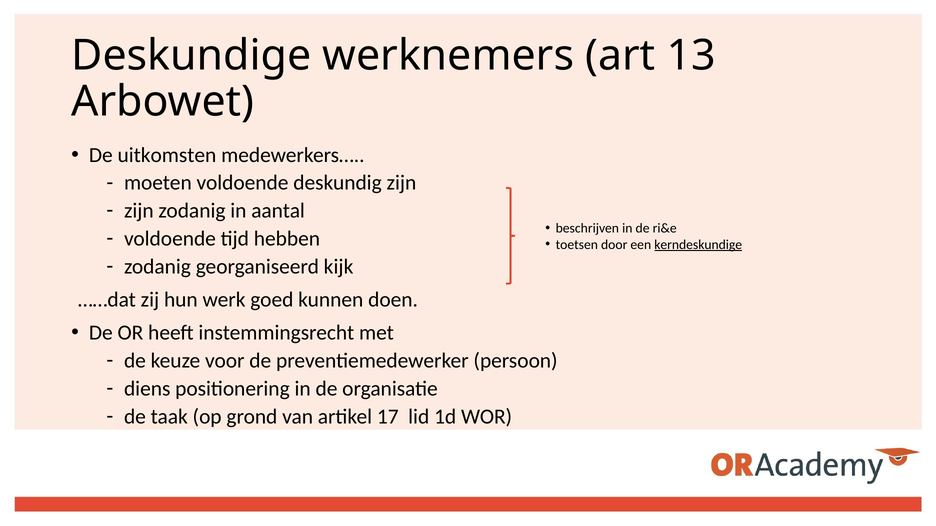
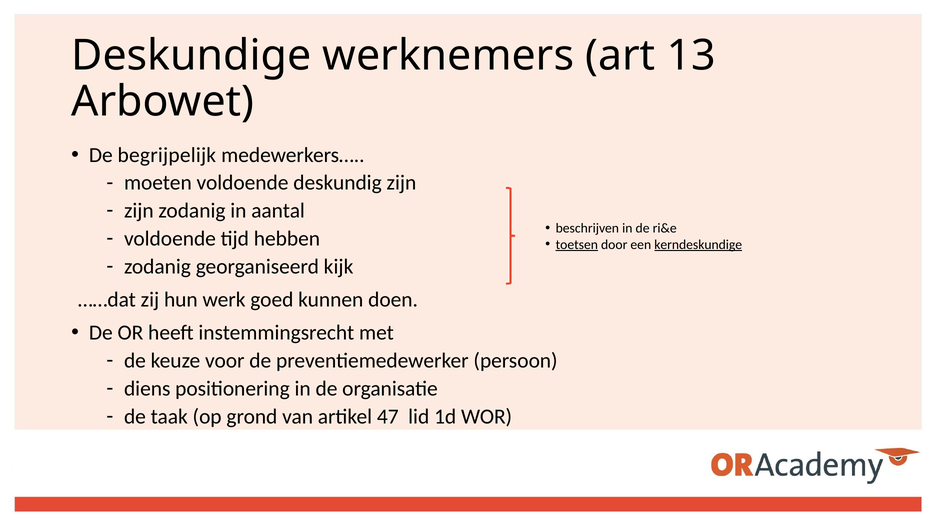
uitkomsten: uitkomsten -> begrijpelijk (167, 155)
toetsen underline: none -> present (577, 245)
17: 17 -> 47 (388, 417)
